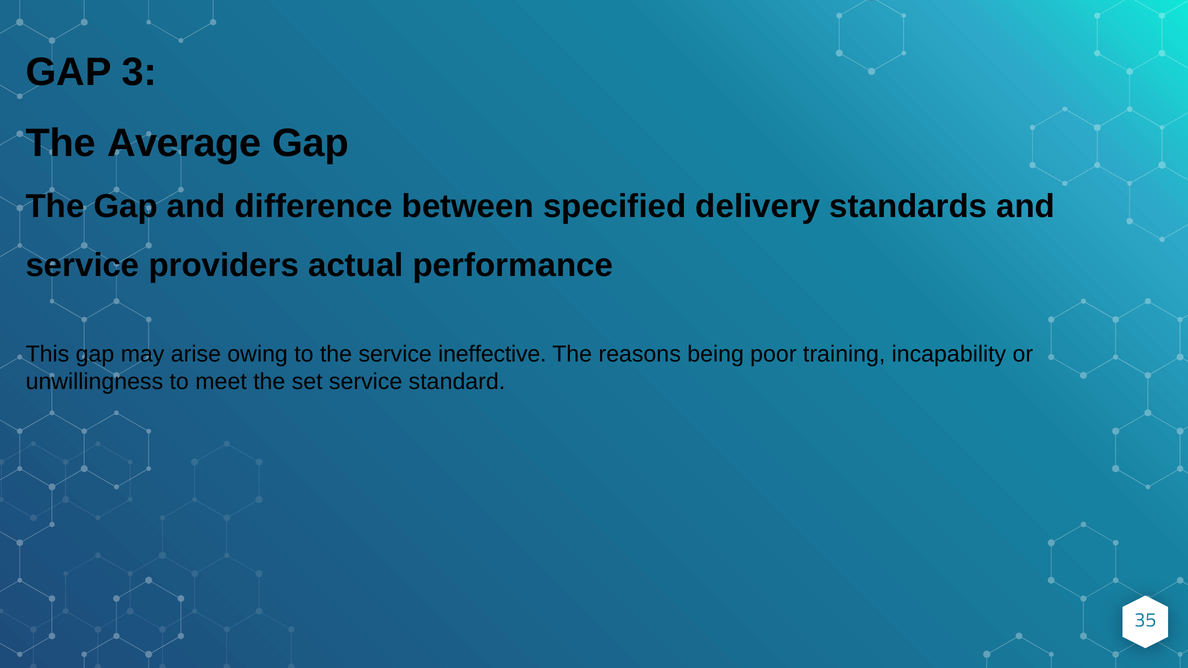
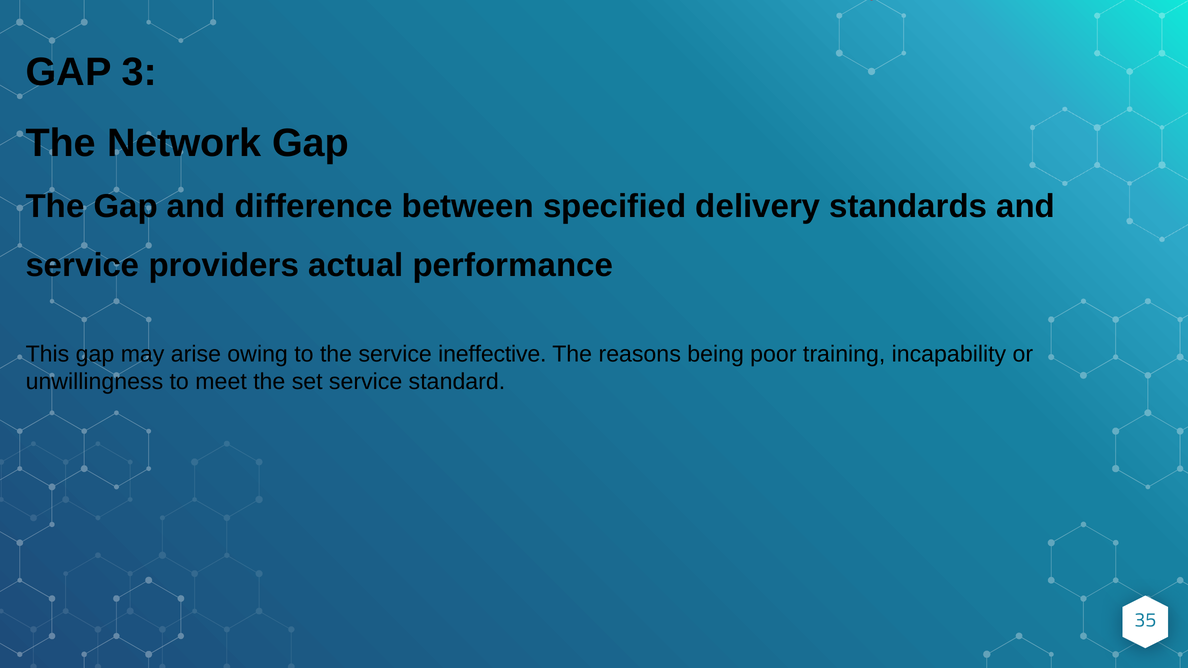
Average: Average -> Network (184, 143)
